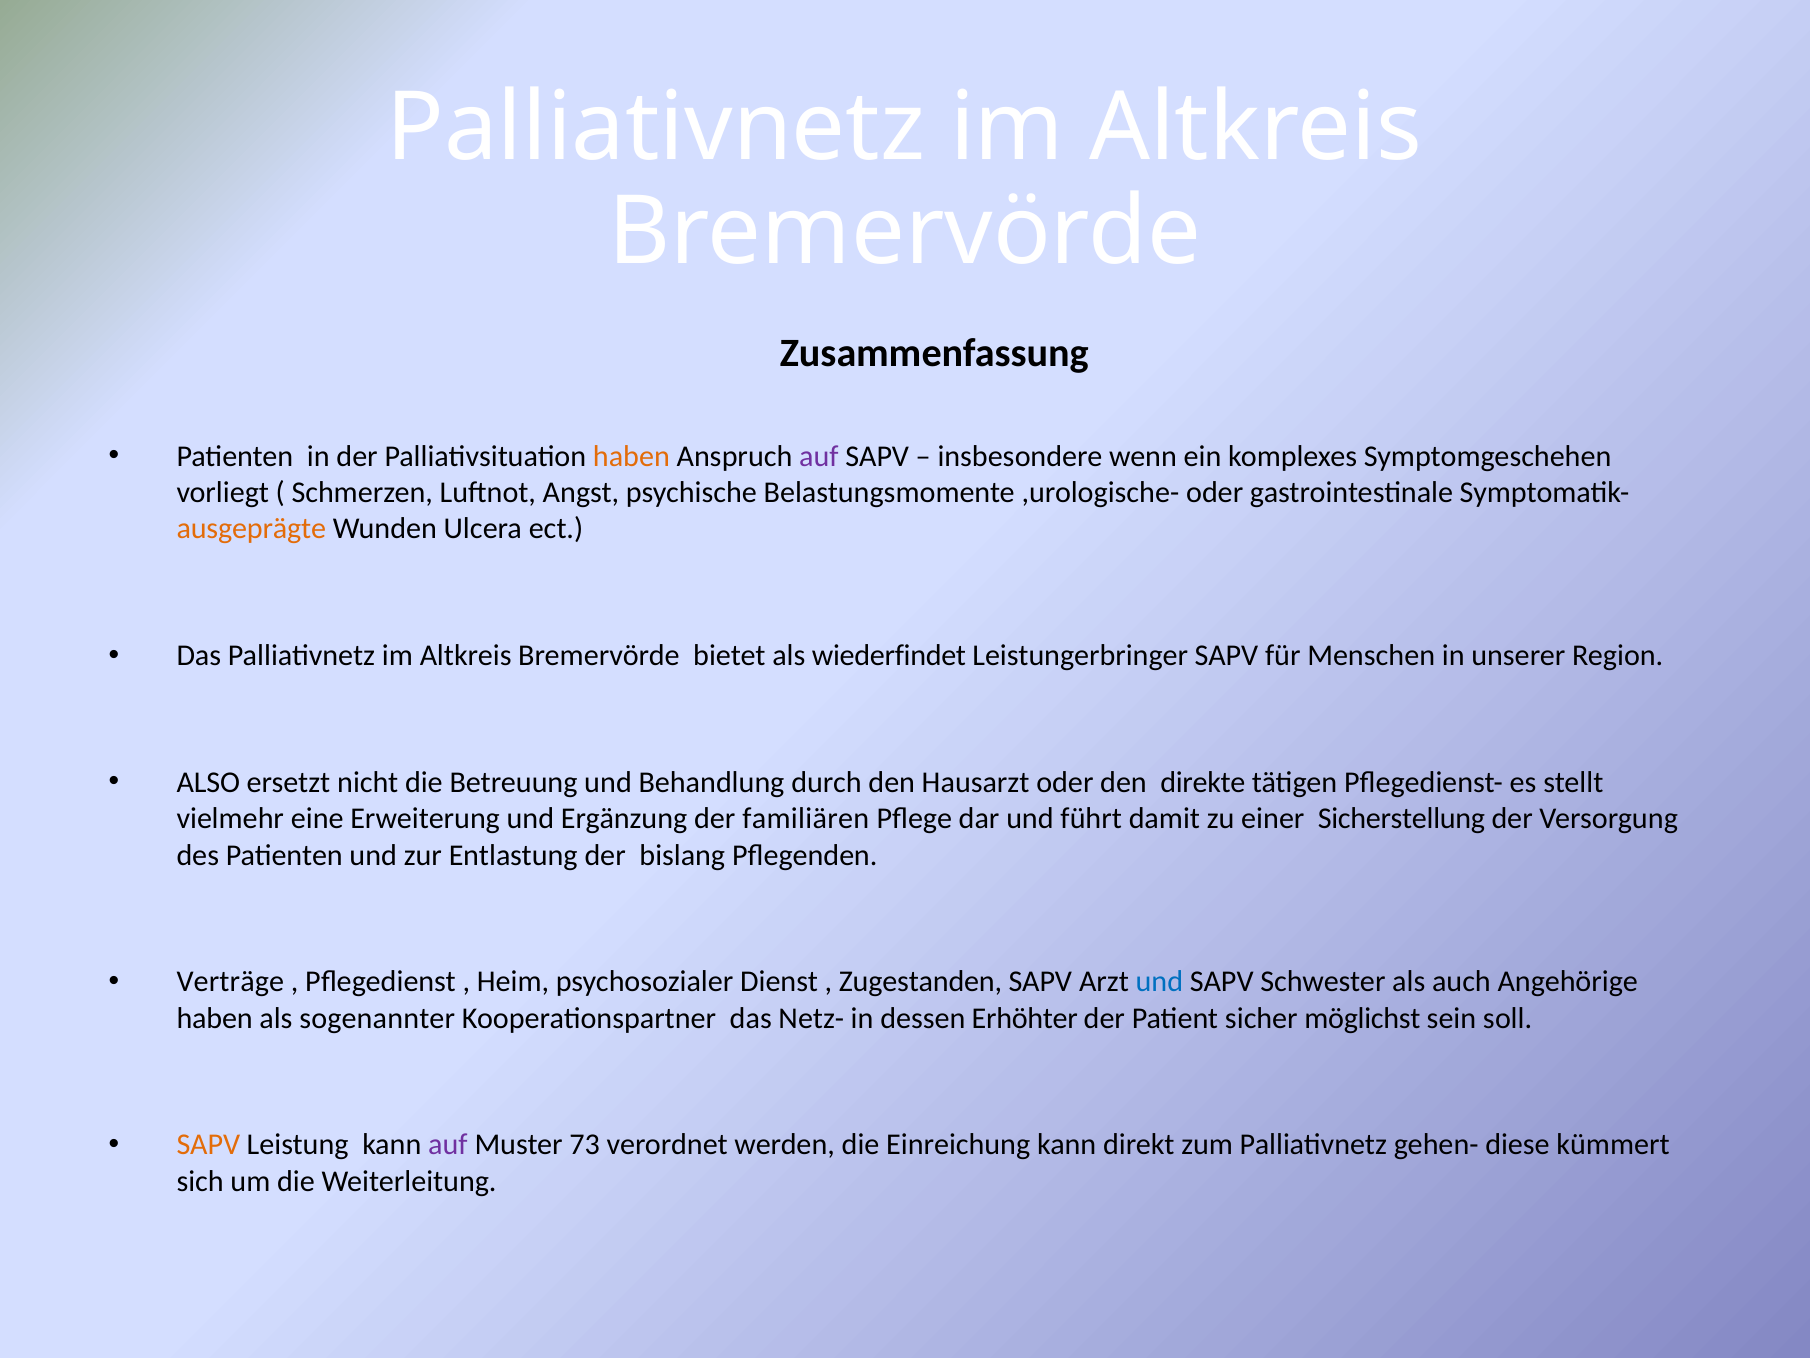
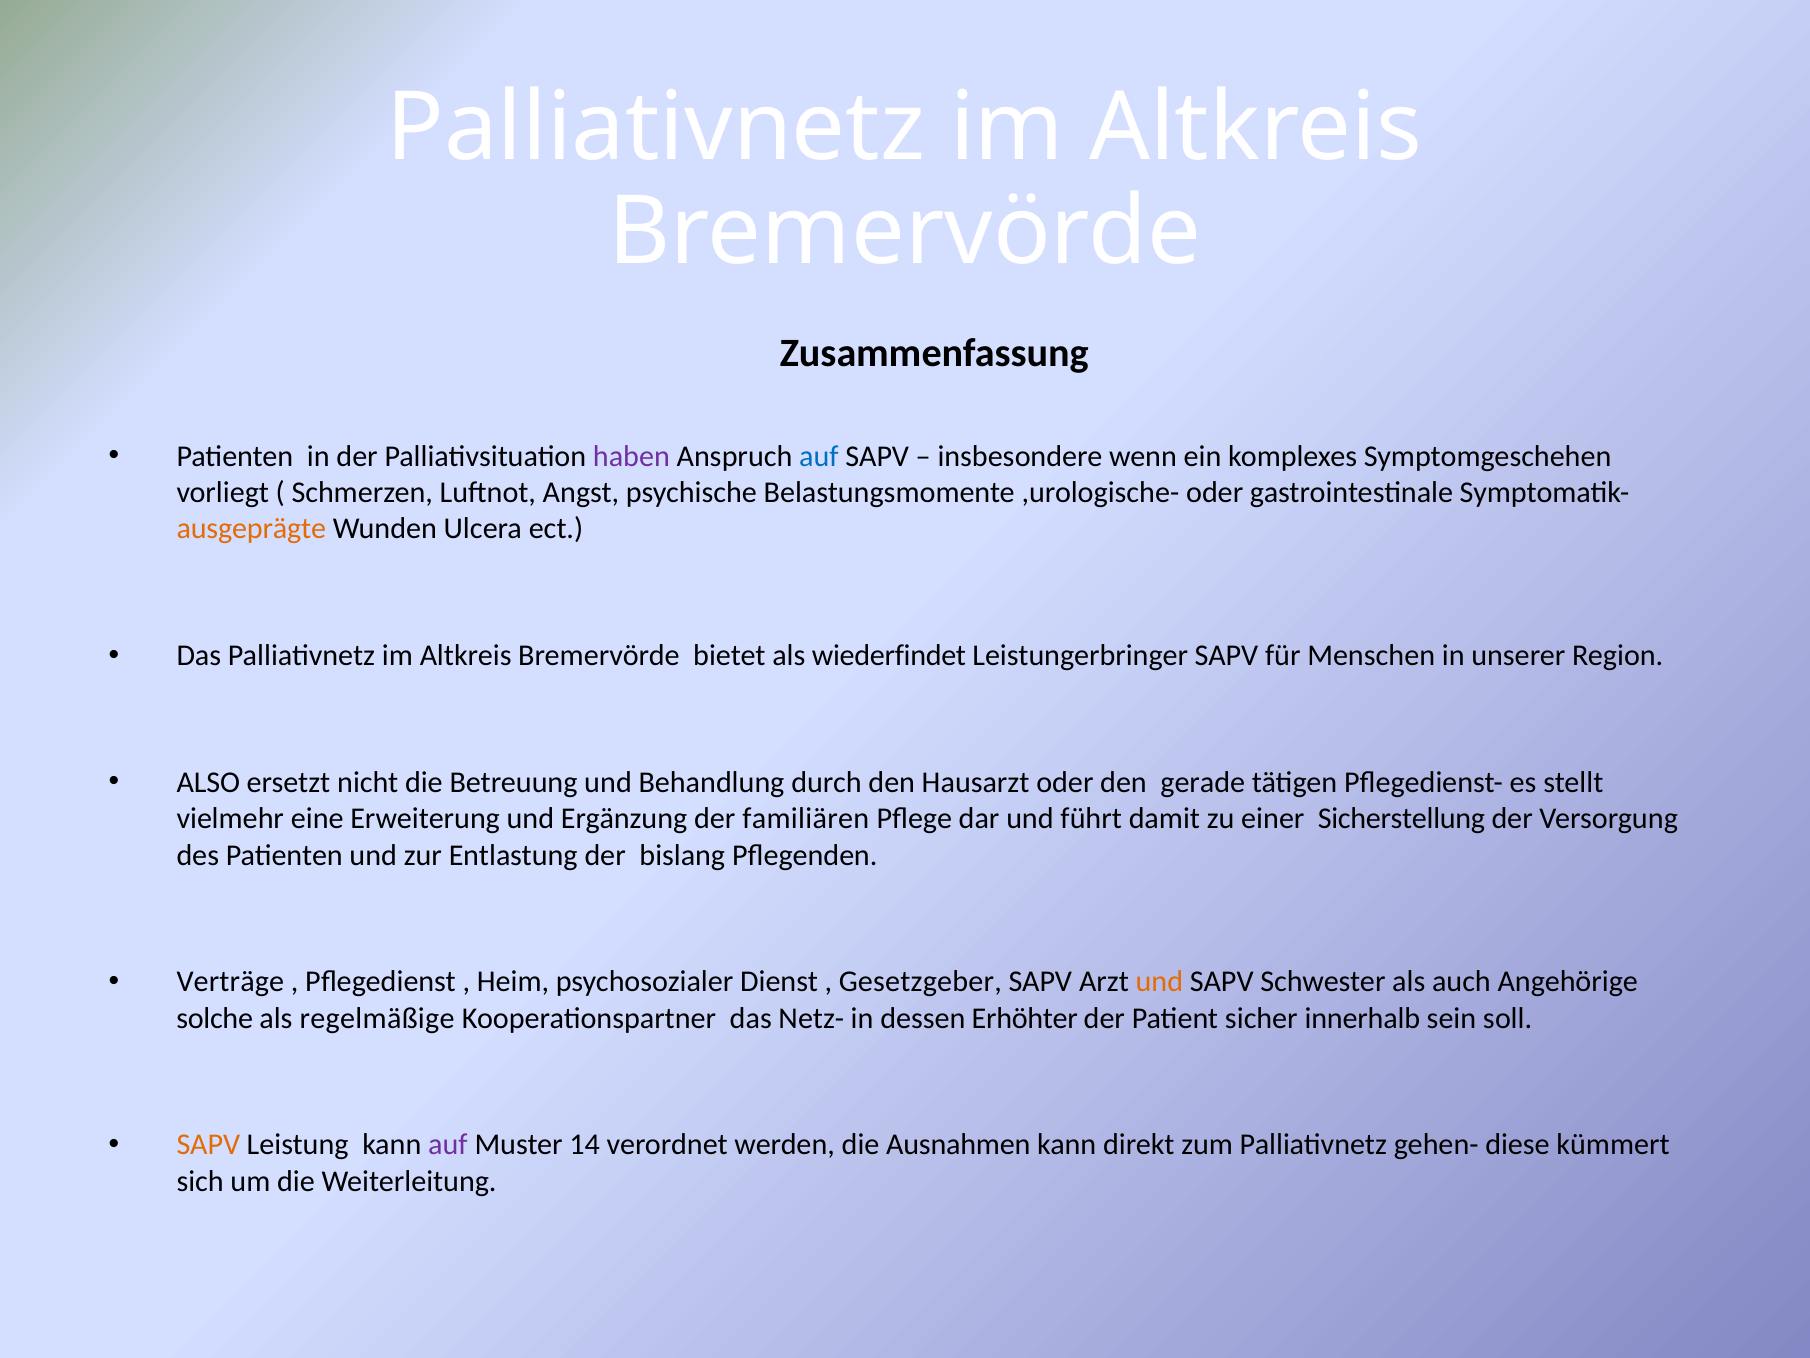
haben colour: orange -> purple (631, 456)
auf colour: purple -> blue (819, 456)
direkte: direkte -> gerade (1203, 782)
Zugestanden: Zugestanden -> Gesetzgeber (920, 982)
und colour: blue -> orange (1159, 982)
haben: haben -> solche (215, 1018)
sogenannter: sogenannter -> regelmäßige (377, 1018)
möglichst: möglichst -> innerhalb (1362, 1018)
73: 73 -> 14 (585, 1145)
Einreichung: Einreichung -> Ausnahmen (958, 1145)
